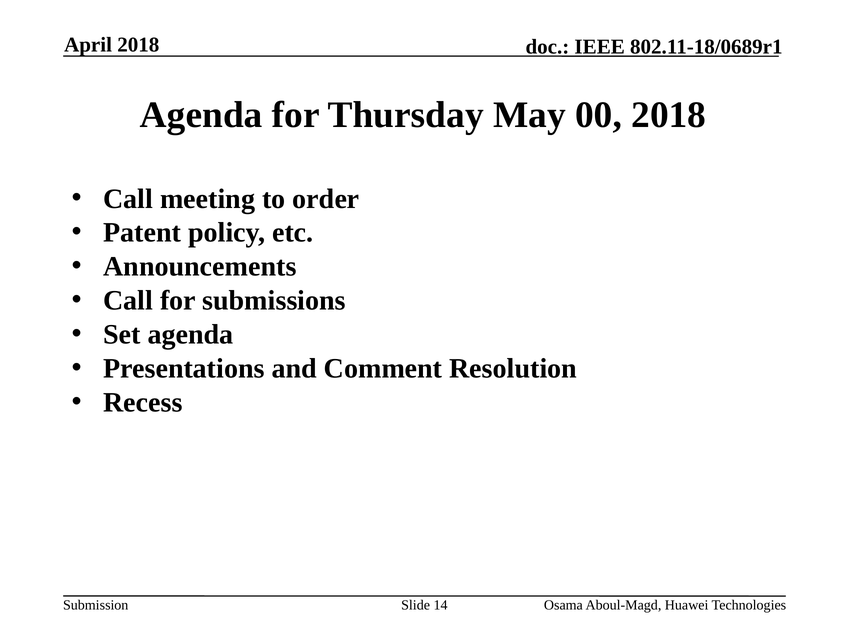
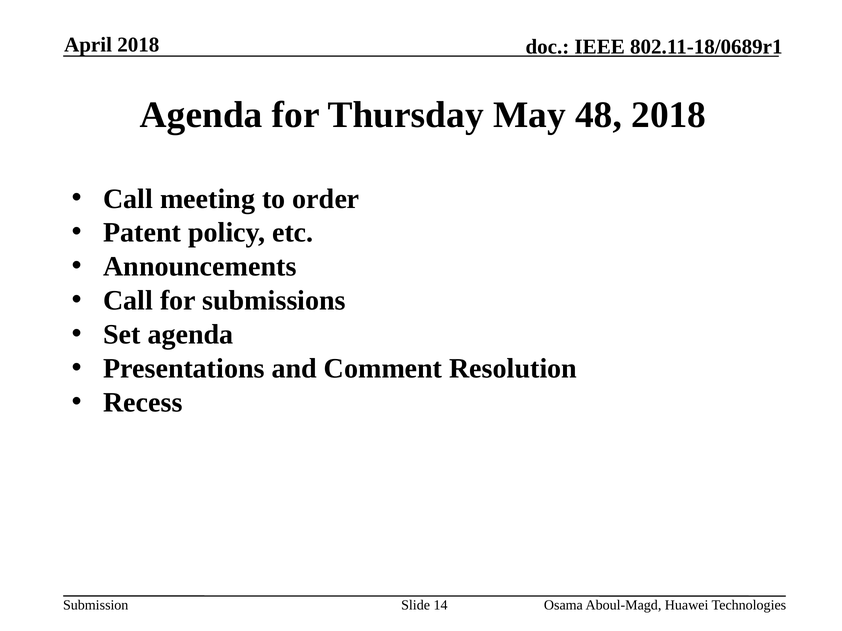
00: 00 -> 48 (599, 115)
